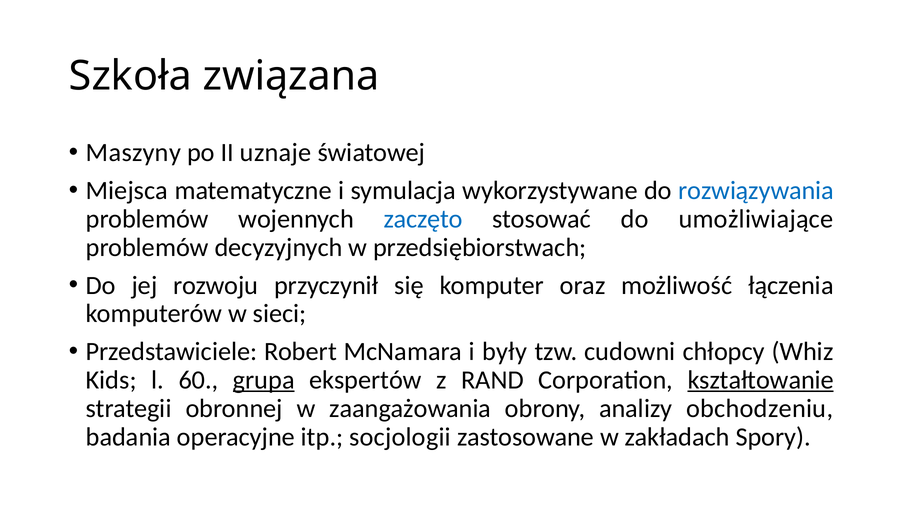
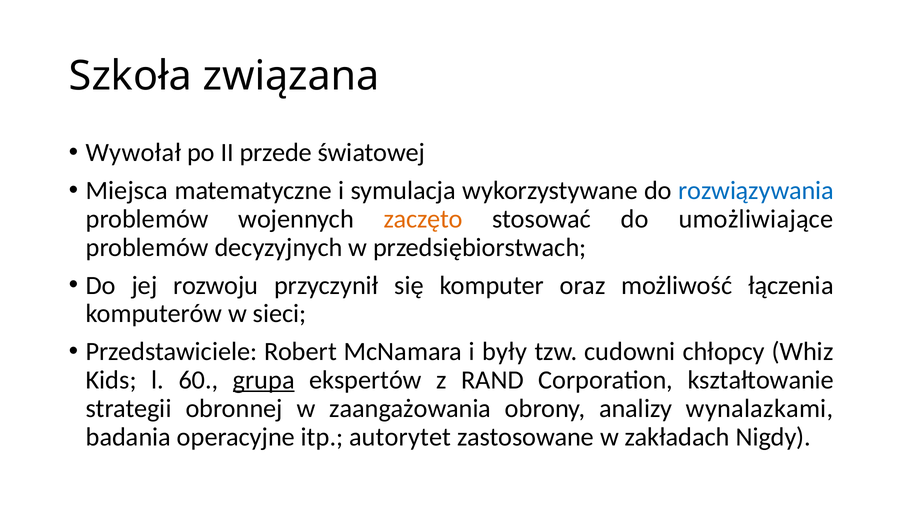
Maszyny: Maszyny -> Wywołał (133, 153)
uznaje: uznaje -> przede (276, 153)
zaczęto colour: blue -> orange (423, 219)
kształtowanie underline: present -> none (761, 380)
obchodzeniu: obchodzeniu -> wynalazkami (760, 409)
socjologii: socjologii -> autorytet (400, 437)
Spory: Spory -> Nigdy (773, 437)
